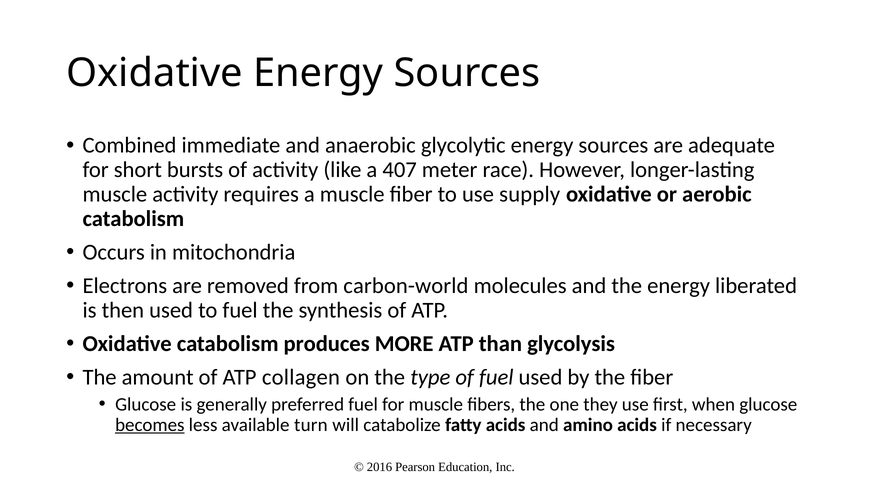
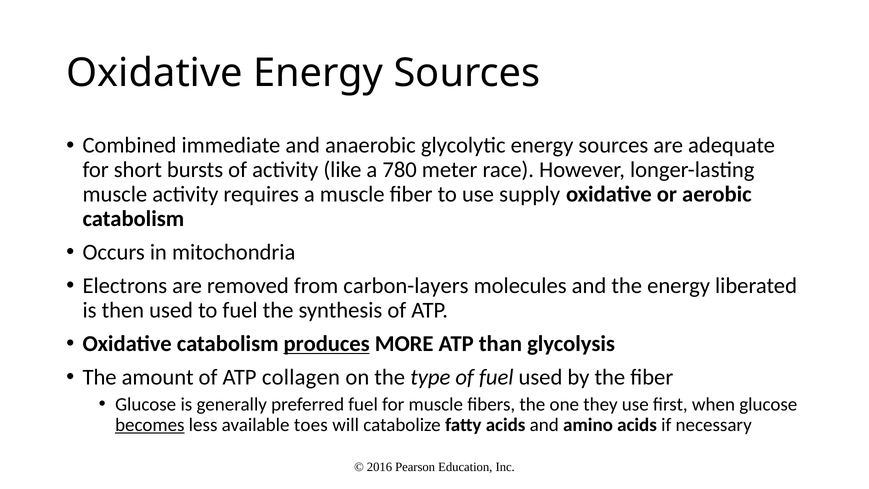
407: 407 -> 780 (400, 170)
carbon-world: carbon-world -> carbon-layers (406, 286)
produces underline: none -> present (327, 344)
turn: turn -> toes (311, 425)
